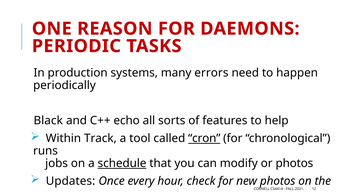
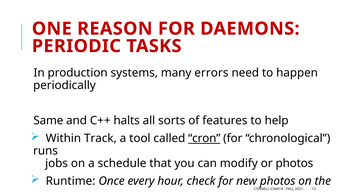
Black: Black -> Same (48, 121)
echo: echo -> halts (127, 121)
schedule underline: present -> none (122, 163)
Updates: Updates -> Runtime (71, 181)
